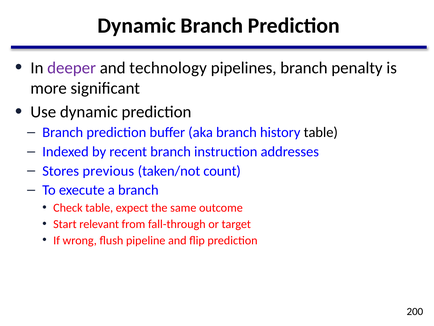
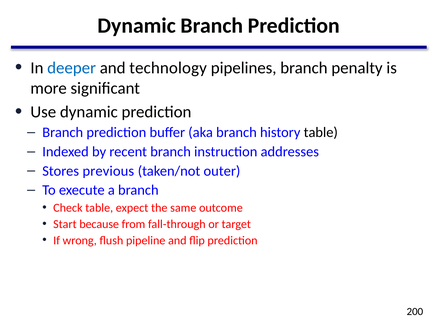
deeper colour: purple -> blue (72, 68)
count: count -> outer (222, 171)
relevant: relevant -> because (99, 224)
